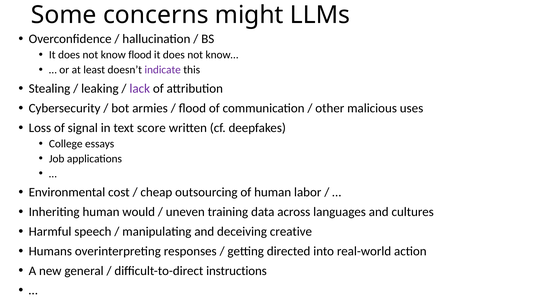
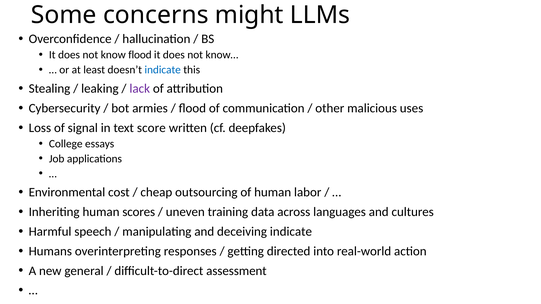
indicate colour: purple -> blue (163, 70)
would: would -> scores (139, 212)
deceiving creative: creative -> indicate (291, 232)
instructions: instructions -> assessment (236, 271)
